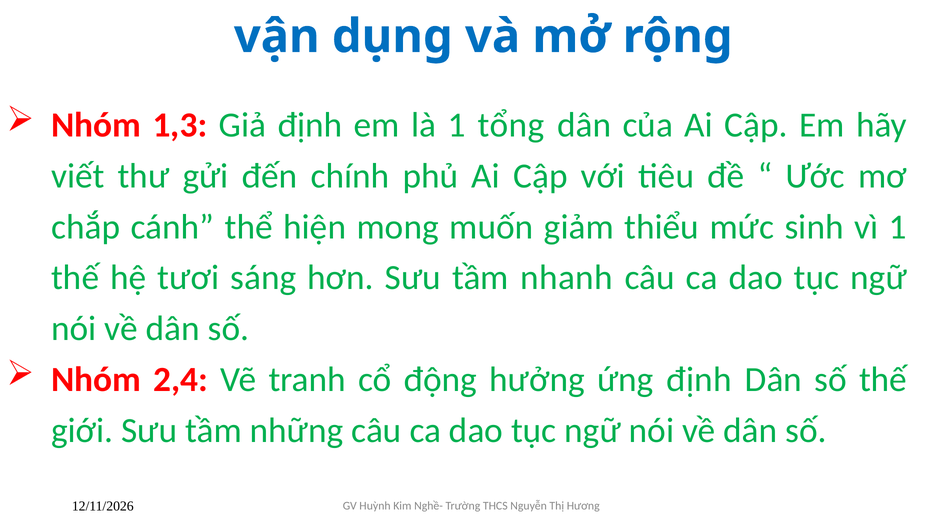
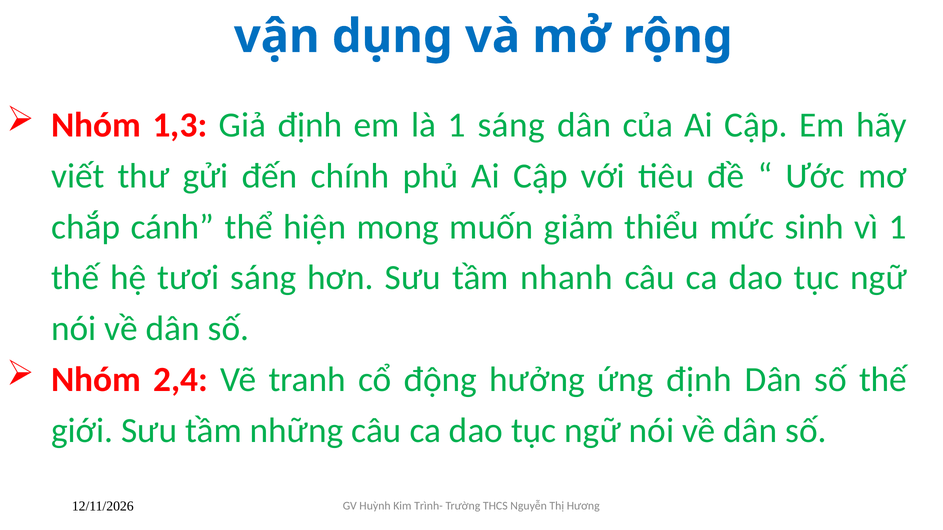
1 tổng: tổng -> sáng (511, 125)
Nghề-: Nghề- -> Trình- (429, 506)
